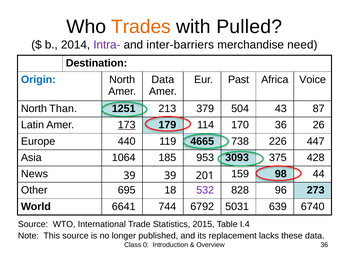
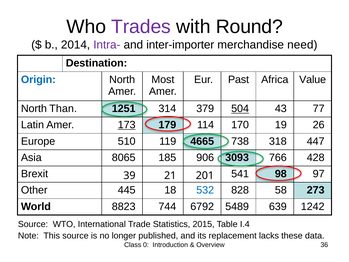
Trades colour: orange -> purple (141, 27)
Pulled: Pulled -> Round (249, 27)
inter-barriers: inter-barriers -> inter-importer (180, 45)
Data: Data -> Most (163, 79)
Voice: Voice -> Value (313, 79)
213: 213 -> 314 (167, 109)
504 underline: none -> present (240, 109)
87: 87 -> 77 (319, 109)
170 36: 36 -> 19 (281, 125)
440: 440 -> 510 (127, 141)
226: 226 -> 318 (278, 141)
1064: 1064 -> 8065 (124, 157)
953: 953 -> 906 (205, 157)
375: 375 -> 766 (278, 157)
News: News -> Brexit (35, 174)
39 39: 39 -> 21 (170, 175)
159: 159 -> 541 (240, 174)
44: 44 -> 97 (319, 174)
695: 695 -> 445 (127, 190)
532 colour: purple -> blue (205, 190)
96: 96 -> 58 (281, 190)
6641: 6641 -> 8823 (124, 206)
5031: 5031 -> 5489 (237, 206)
6740: 6740 -> 1242 (313, 206)
